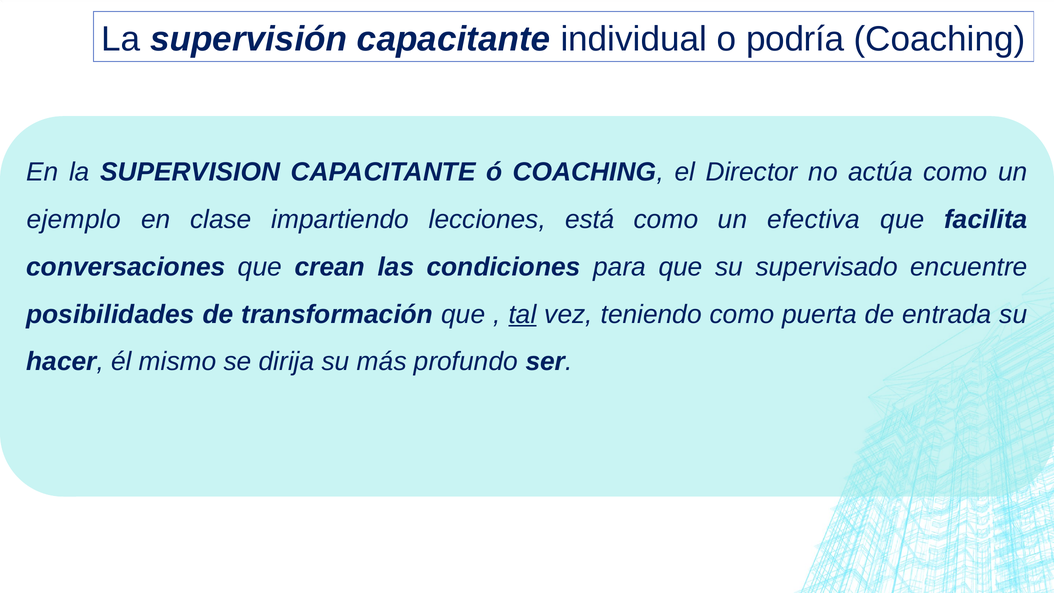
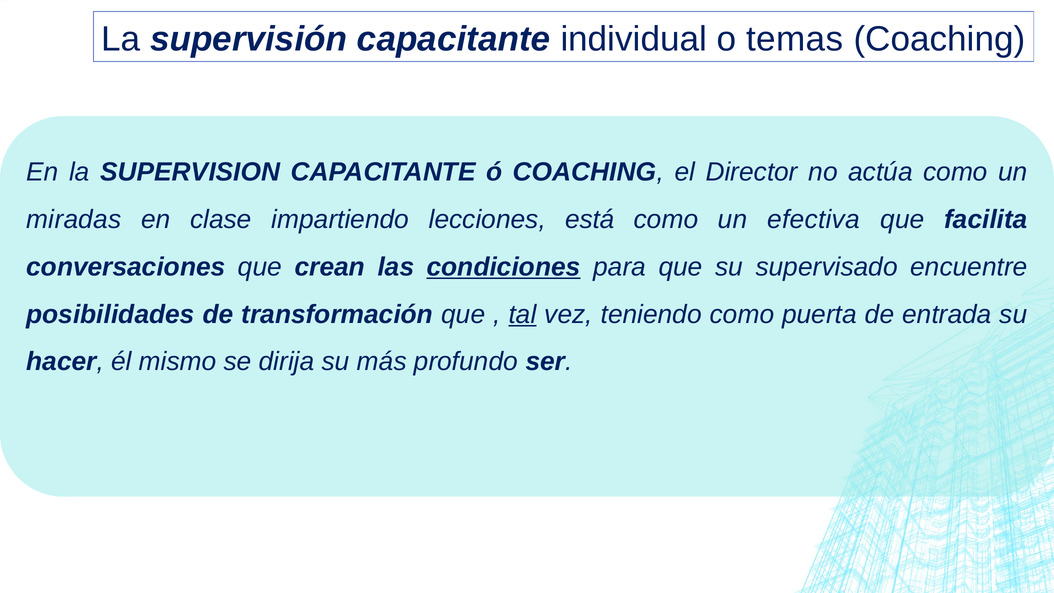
podría: podría -> temas (795, 39)
ejemplo: ejemplo -> miradas (74, 219)
condiciones underline: none -> present (504, 267)
